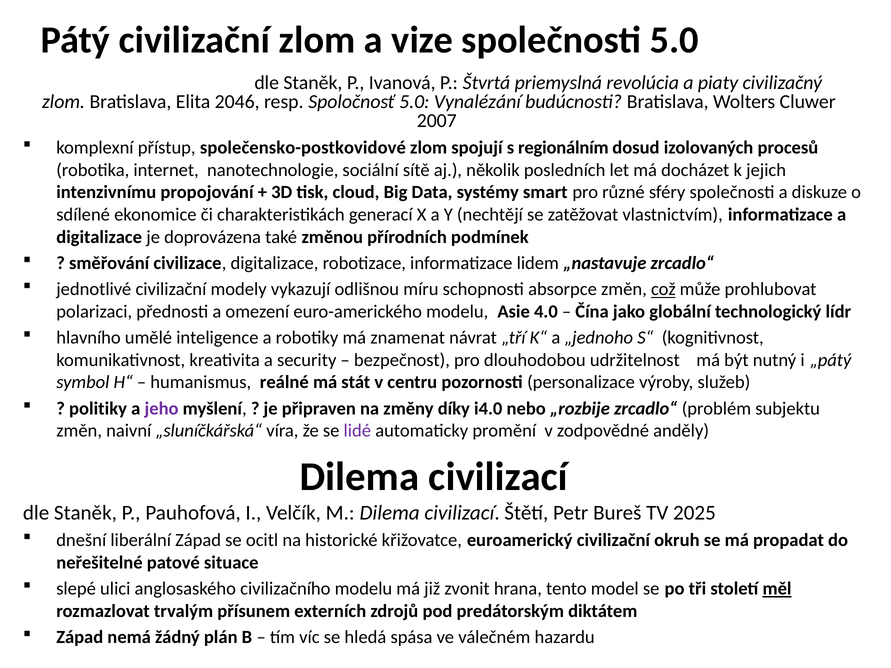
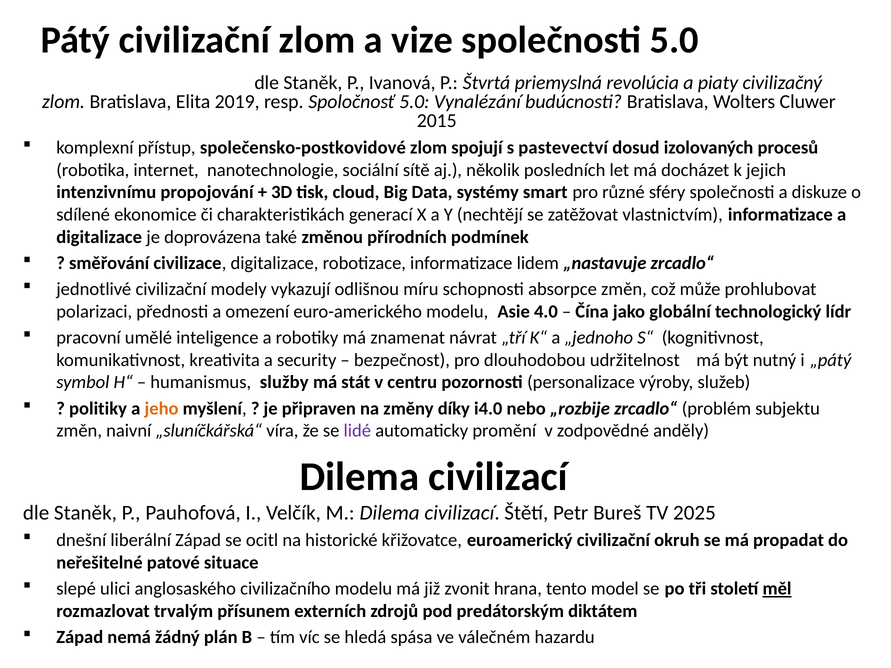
2046: 2046 -> 2019 (237, 102)
2007: 2007 -> 2015 (437, 121)
regionálním: regionálním -> pastevectví (563, 148)
což underline: present -> none (663, 289)
hlavního: hlavního -> pracovní (89, 338)
reálné: reálné -> služby (284, 383)
jeho colour: purple -> orange (162, 409)
